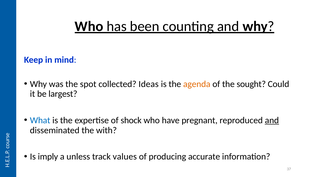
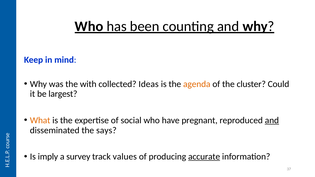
spot: spot -> with (88, 84)
sought: sought -> cluster (251, 84)
What colour: blue -> orange (40, 120)
shock: shock -> social (131, 120)
with: with -> says (106, 130)
unless: unless -> survey (78, 157)
accurate underline: none -> present (204, 157)
